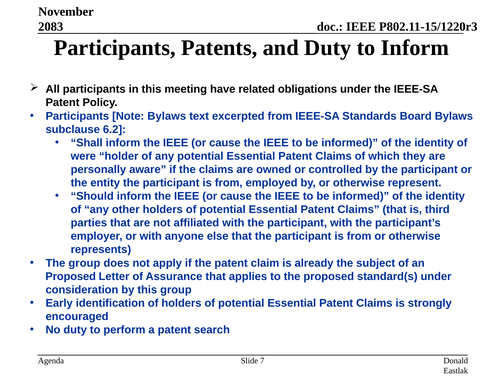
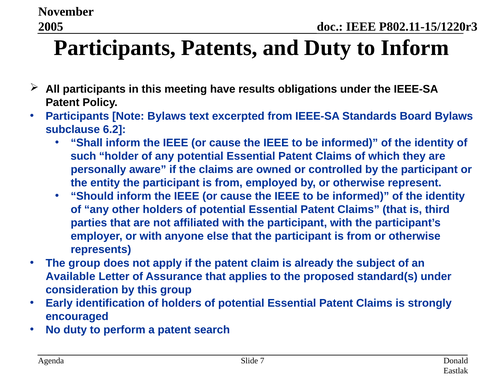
2083: 2083 -> 2005 (51, 27)
related: related -> results (257, 89)
were: were -> such (83, 156)
Proposed: Proposed -> Available (71, 276)
